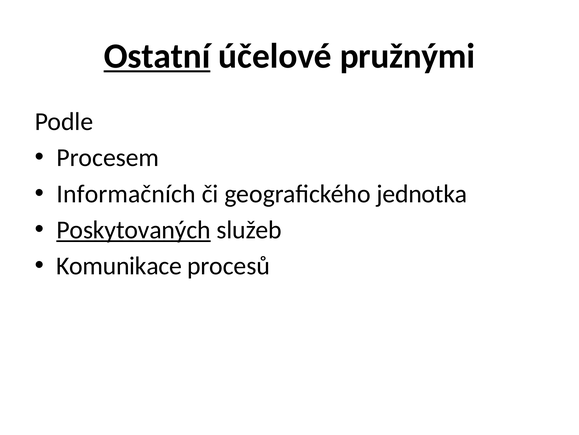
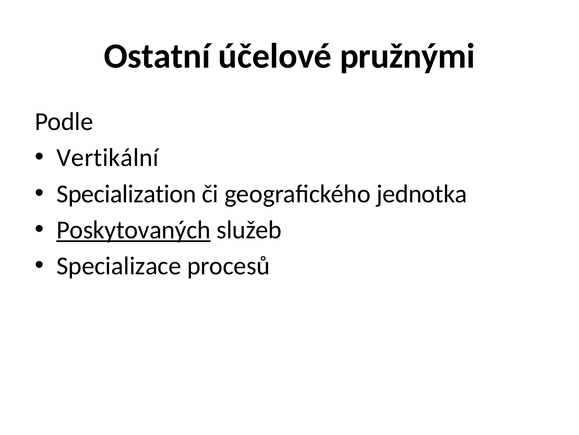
Ostatní underline: present -> none (157, 56)
Procesem: Procesem -> Vertikální (108, 158)
Informačních: Informačních -> Specialization (126, 194)
Komunikace: Komunikace -> Specializace (119, 266)
